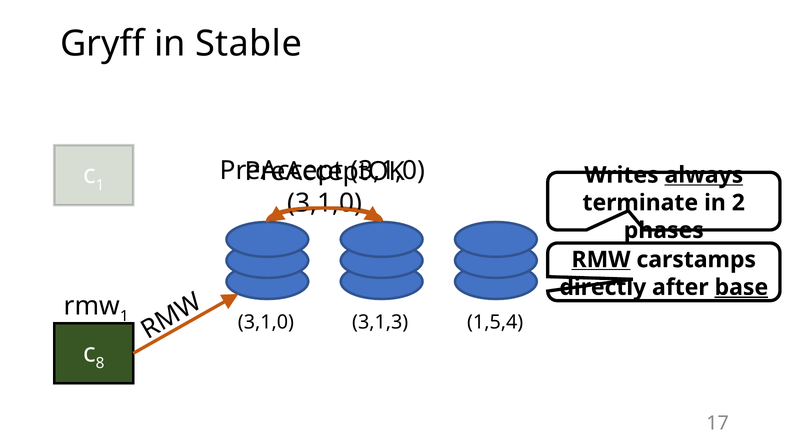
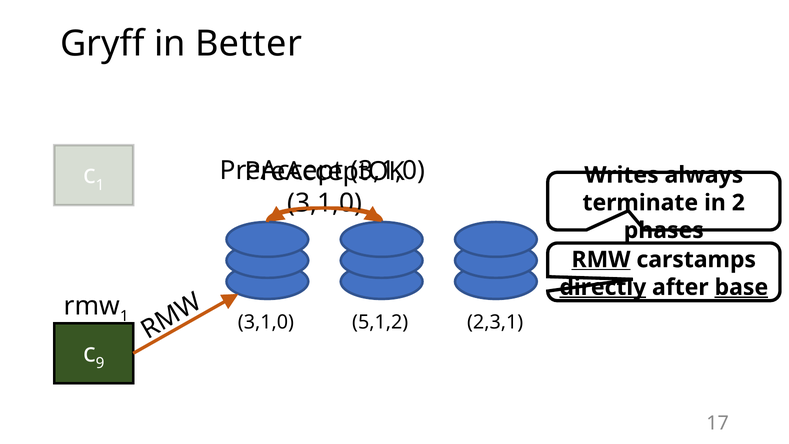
Stable: Stable -> Better (249, 44)
always underline: present -> none (704, 175)
directly underline: none -> present (603, 287)
3,1,3: 3,1,3 -> 5,1,2 (380, 322)
1,5,4: 1,5,4 -> 2,3,1 (495, 322)
8: 8 -> 9 (100, 363)
